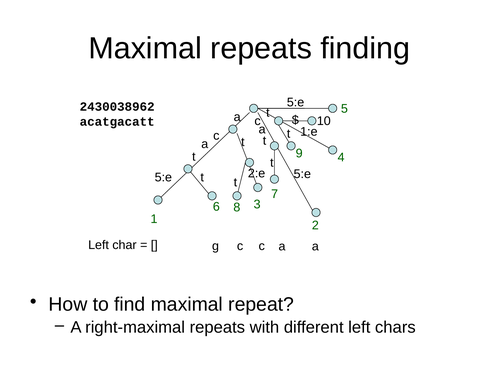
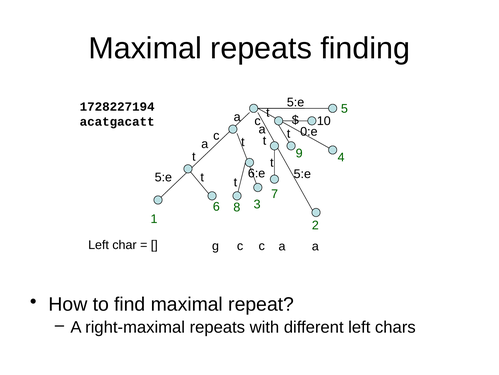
2430038962: 2430038962 -> 1728227194 (117, 106)
1:e: 1:e -> 0:e (309, 131)
2:e: 2:e -> 6:e (257, 173)
